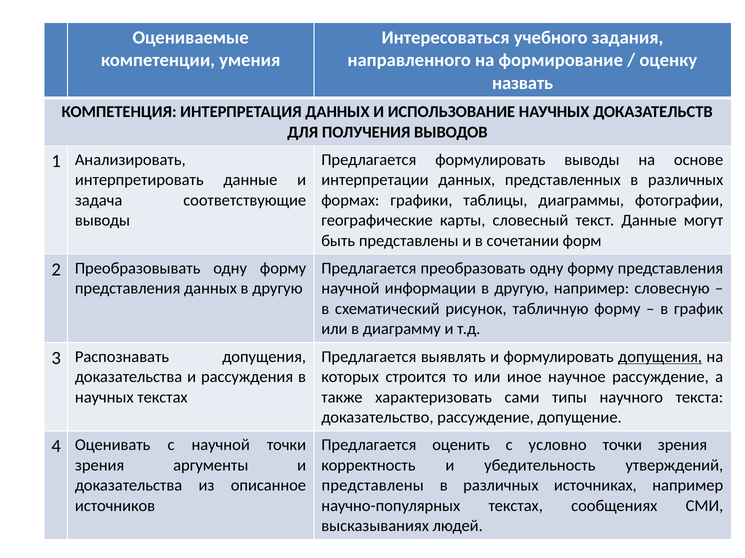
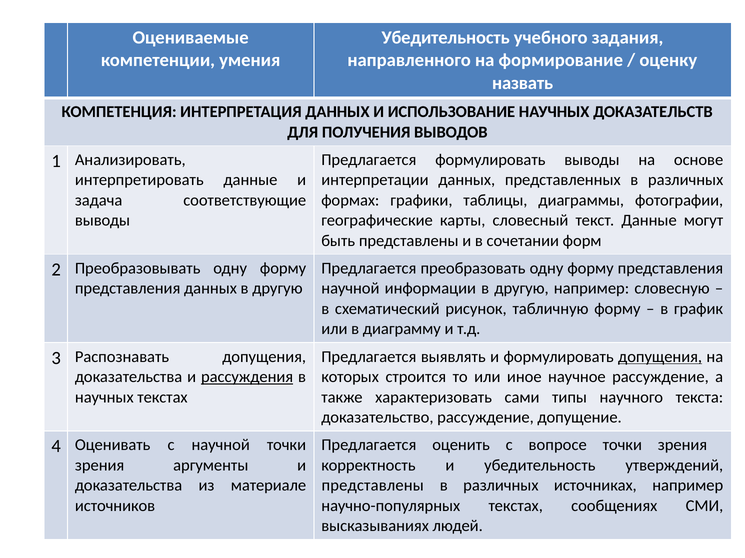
Интересоваться: Интересоваться -> Убедительность (446, 38)
рассуждения underline: none -> present (247, 377)
условно: условно -> вопросе (558, 446)
описанное: описанное -> материале (268, 486)
